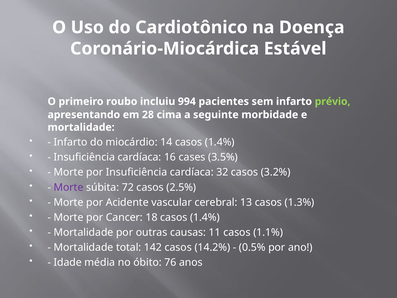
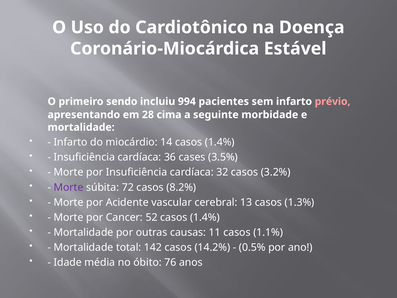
roubo: roubo -> sendo (122, 101)
prévio colour: light green -> pink (333, 101)
16: 16 -> 36 (170, 157)
2.5%: 2.5% -> 8.2% (181, 187)
18: 18 -> 52 (152, 217)
